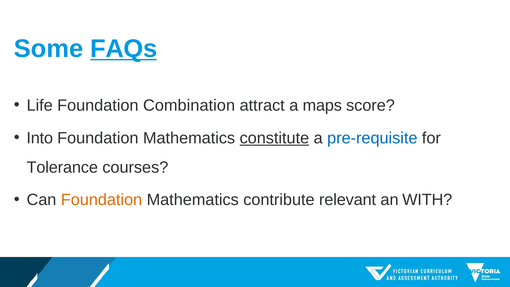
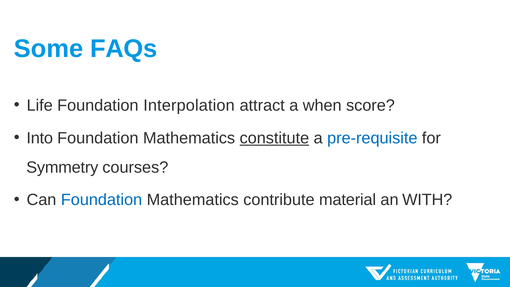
FAQs underline: present -> none (124, 49)
Combination: Combination -> Interpolation (189, 105)
maps: maps -> when (322, 105)
Tolerance: Tolerance -> Symmetry (62, 167)
Foundation colour: orange -> blue (102, 200)
relevant: relevant -> material (348, 200)
